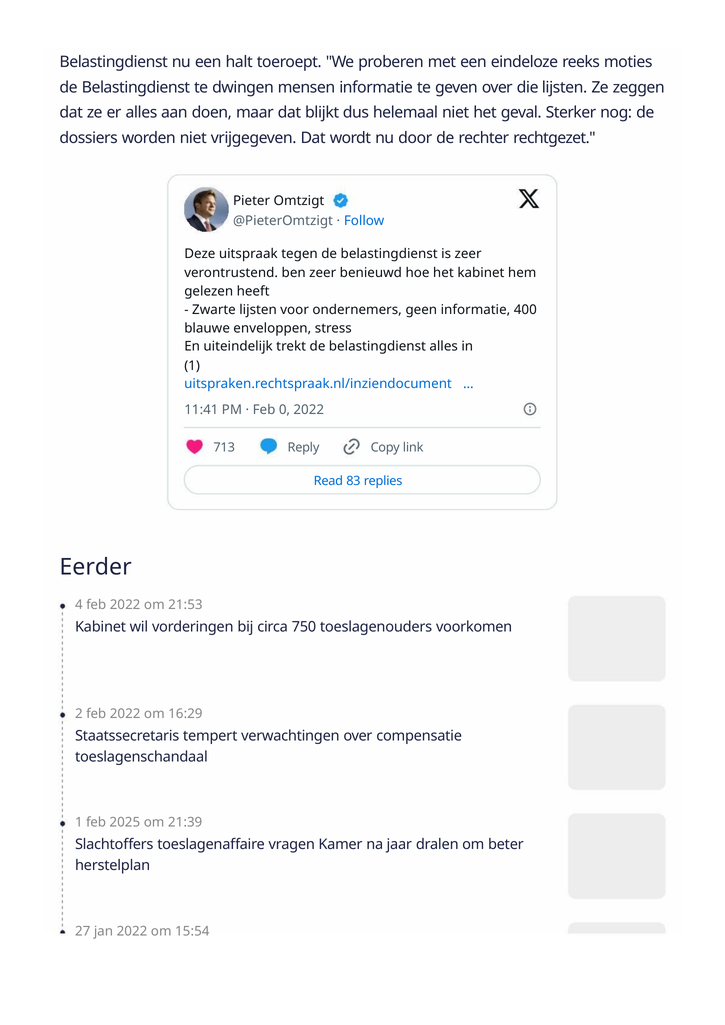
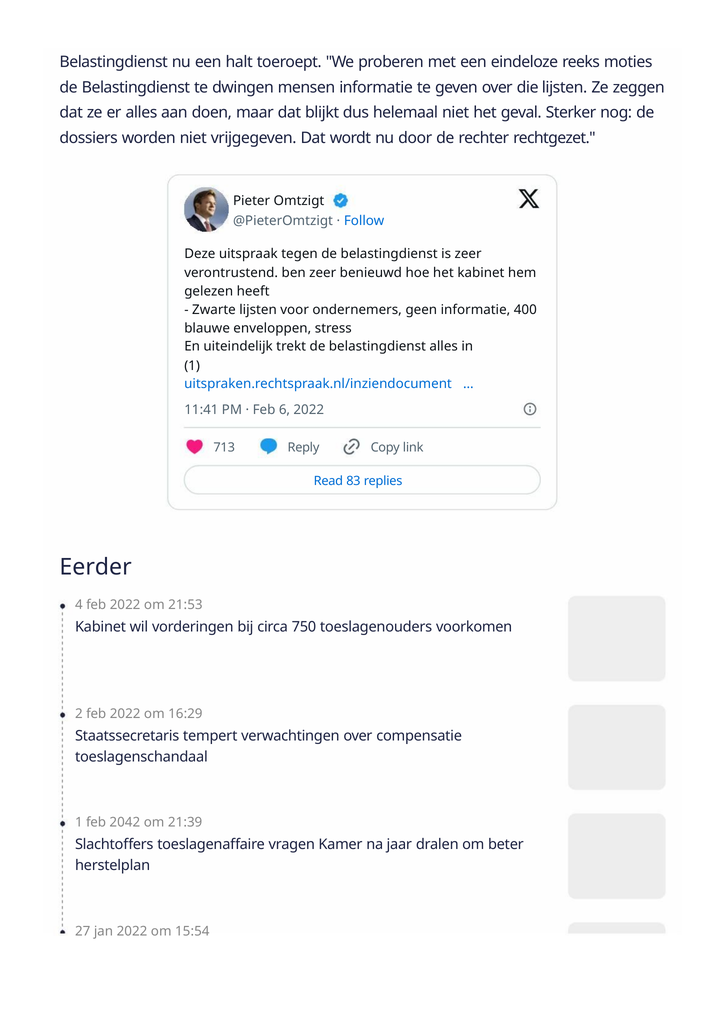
0: 0 -> 6 (284, 410)
2025: 2025 -> 2042 (125, 822)
